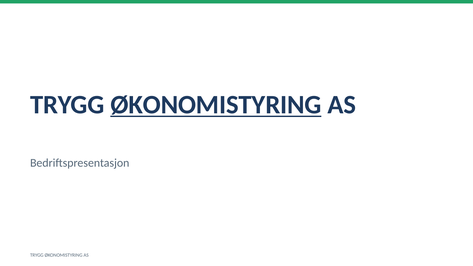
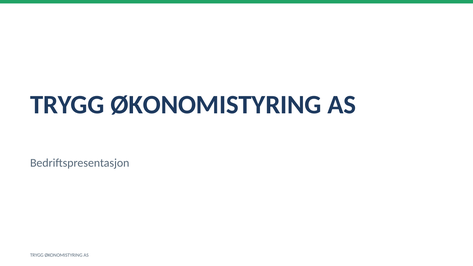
ØKONOMISTYRING underline: present -> none (216, 105)
